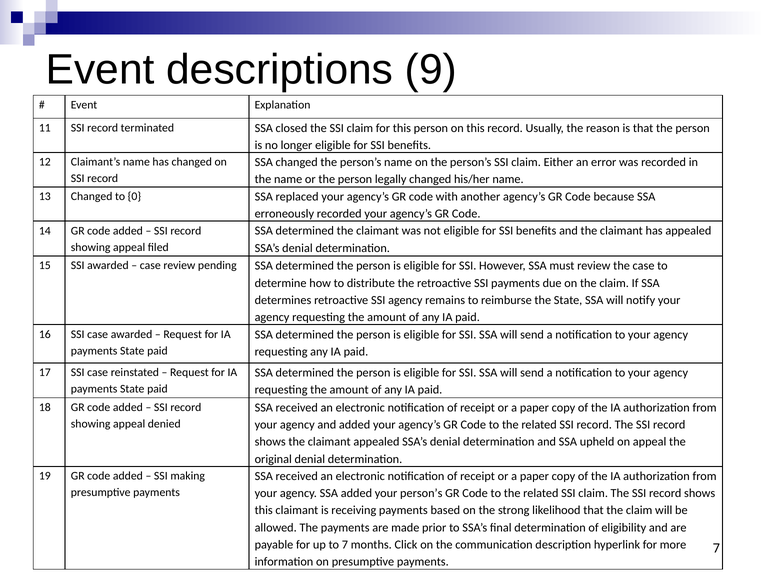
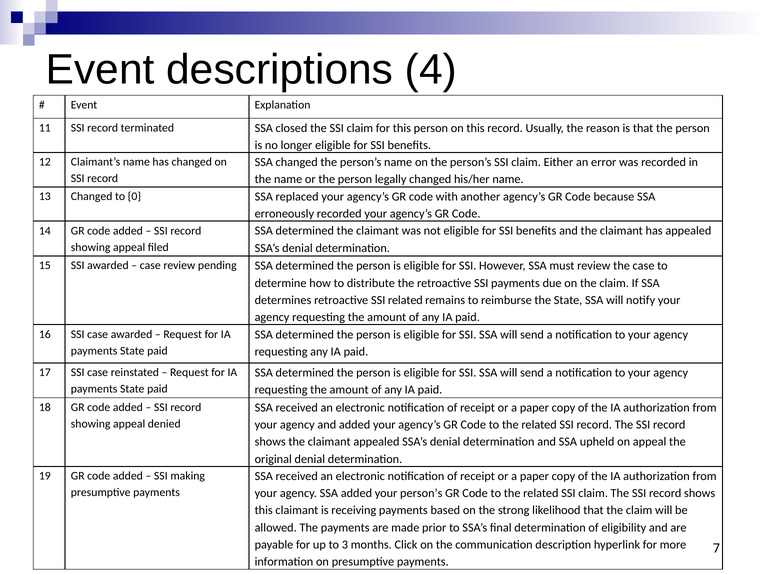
9: 9 -> 4 (431, 70)
SSI agency: agency -> related (405, 300)
to 7: 7 -> 3 (345, 545)
